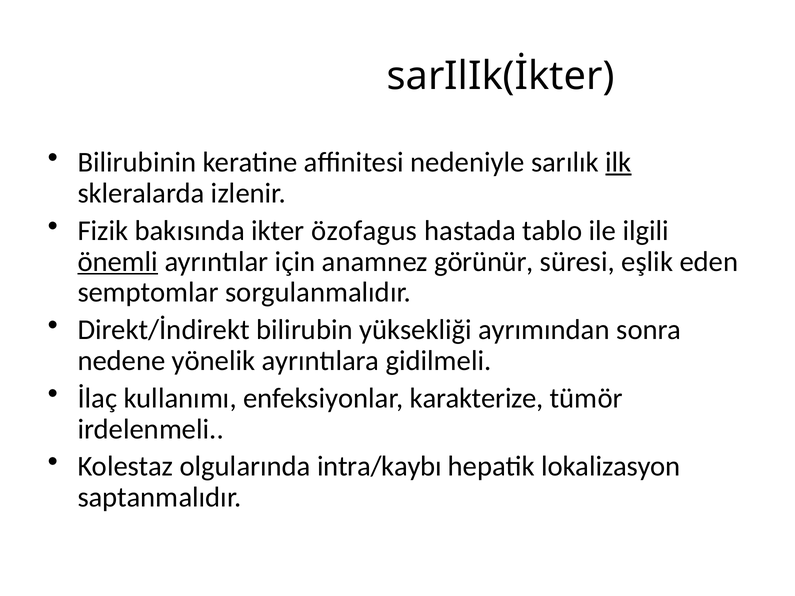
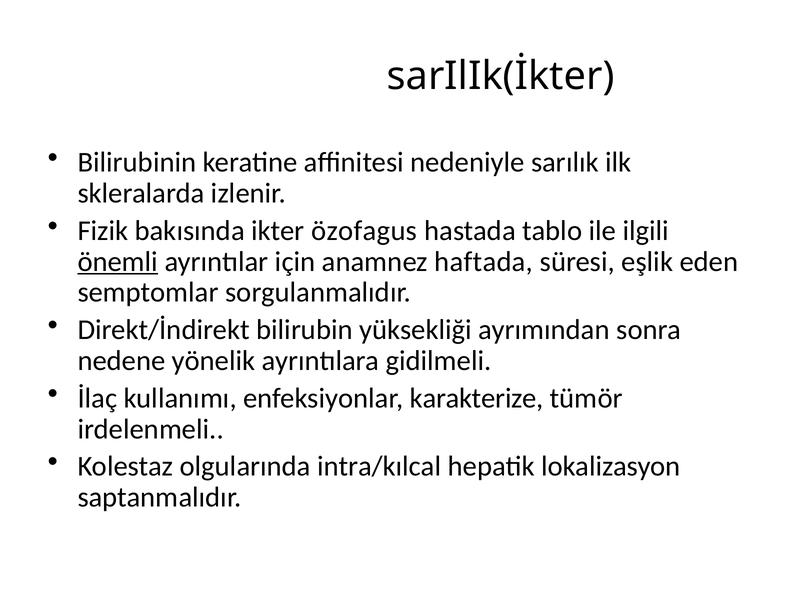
ilk underline: present -> none (618, 162)
görünür: görünür -> haftada (484, 262)
intra/kaybı: intra/kaybı -> intra/kılcal (379, 467)
